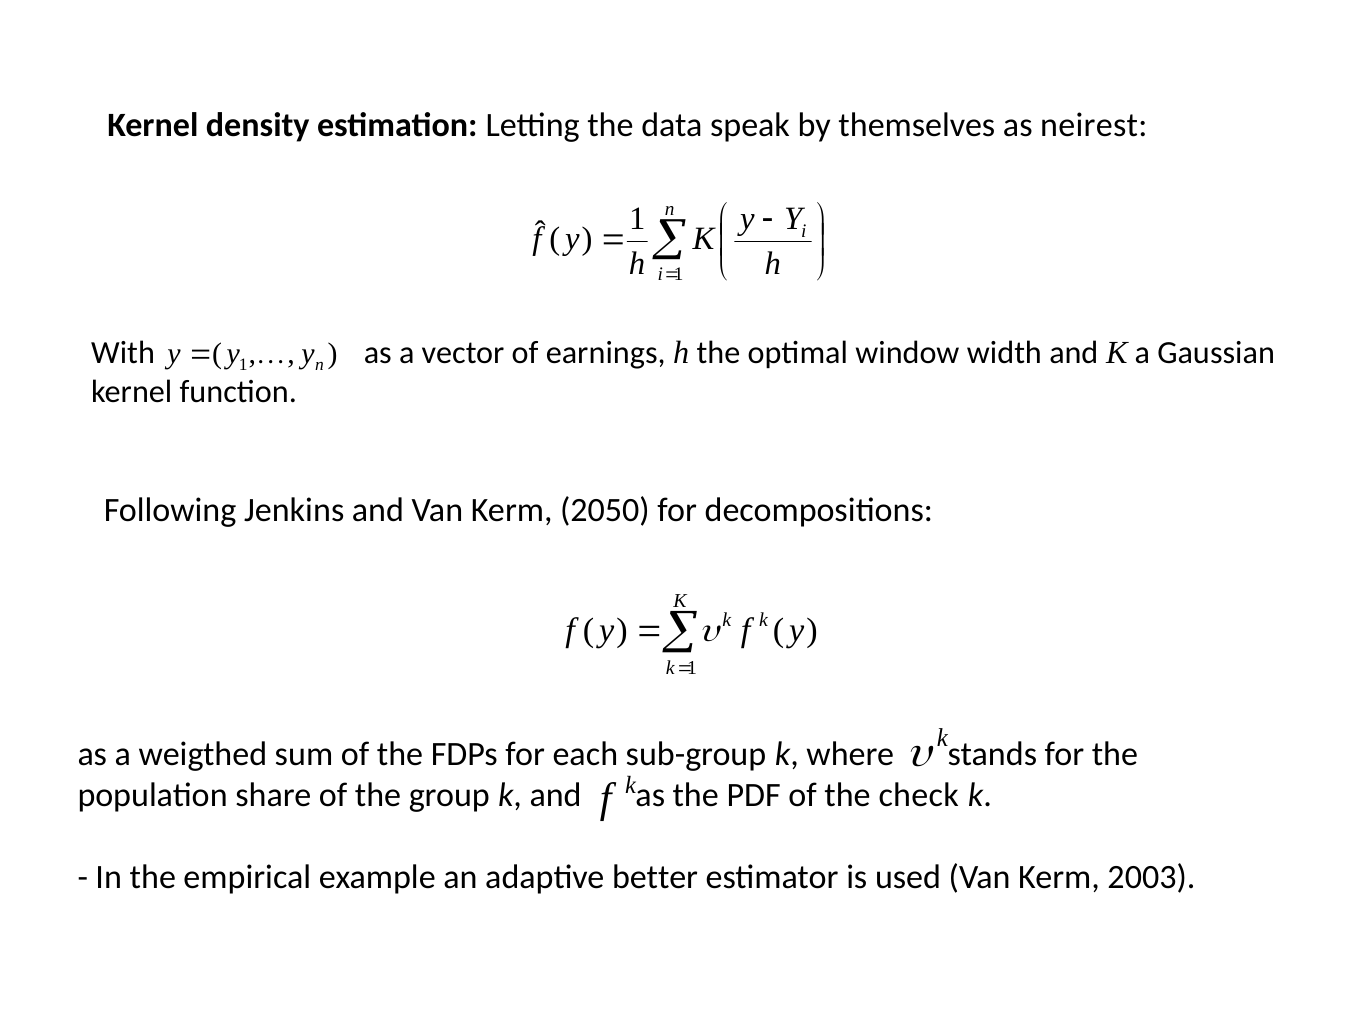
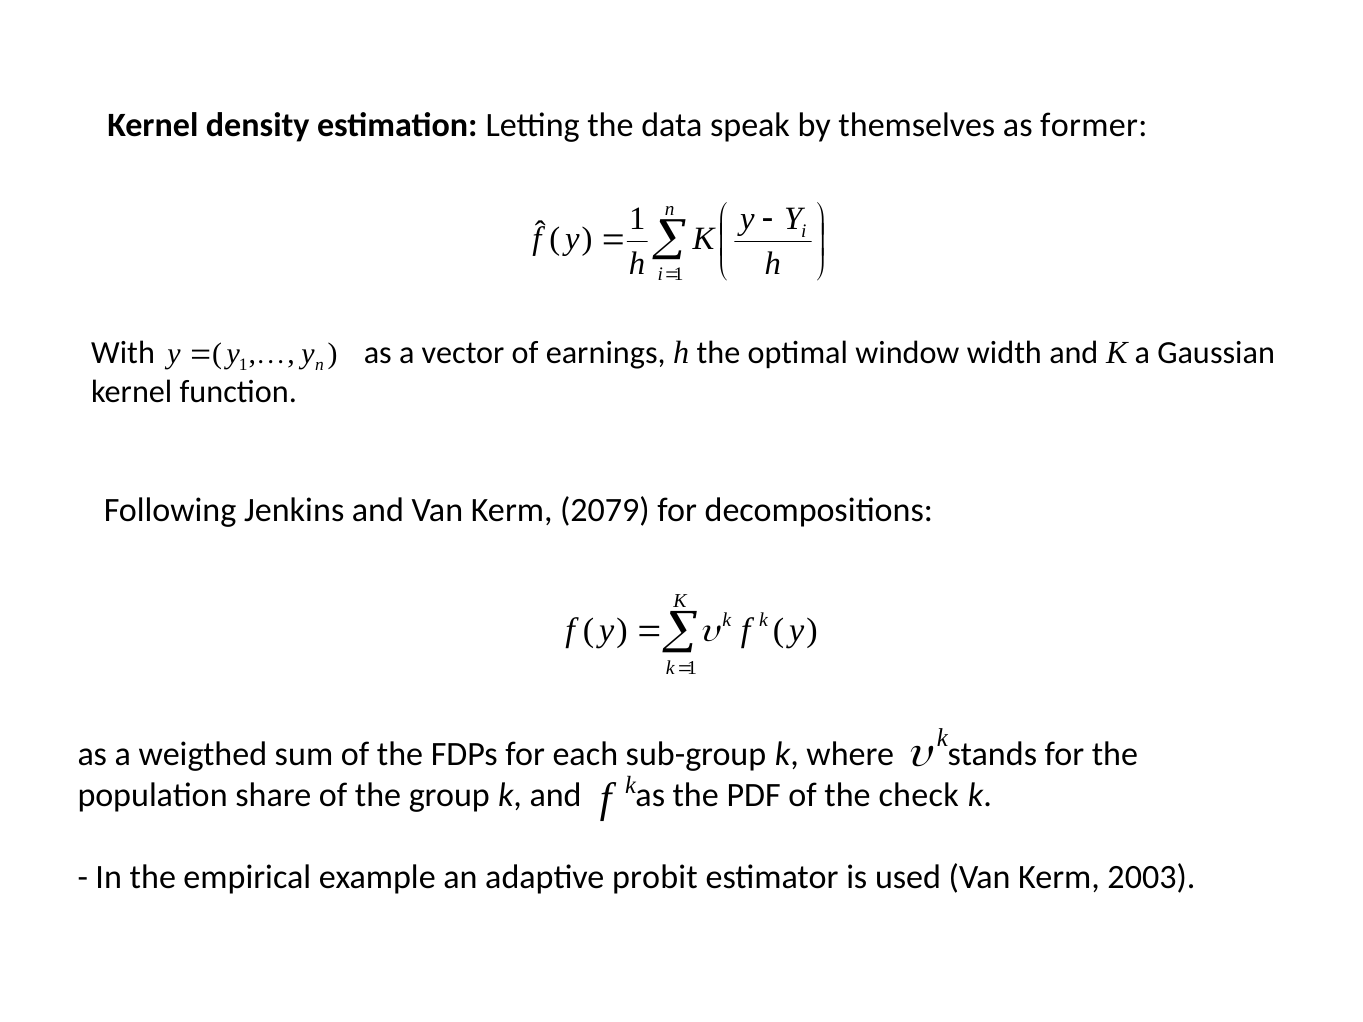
neirest: neirest -> former (1094, 125)
2050: 2050 -> 2079 (605, 510)
better: better -> probit (655, 877)
